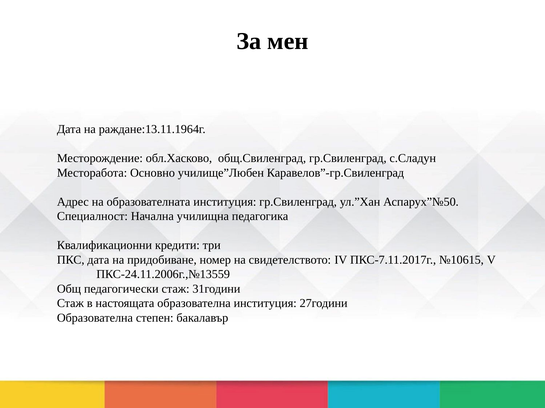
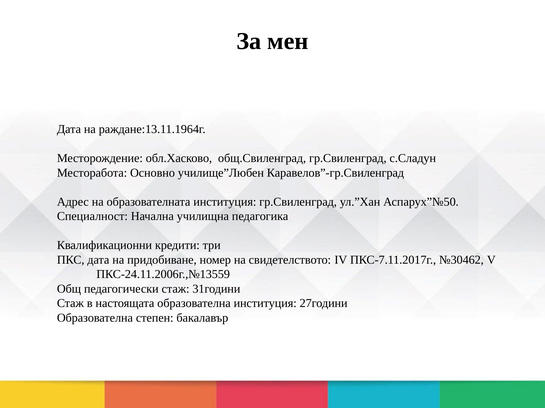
№10615: №10615 -> №30462 (461, 260)
